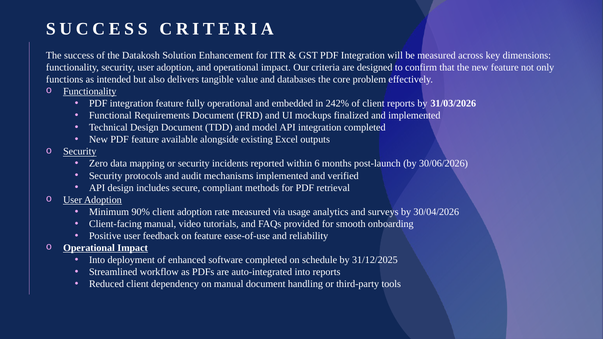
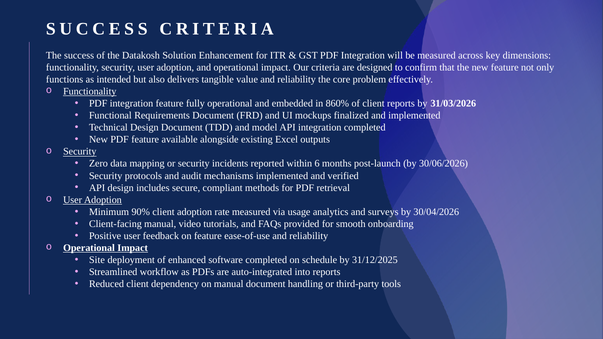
value and databases: databases -> reliability (297, 80)
242%: 242% -> 860% (337, 104)
Into: Into -> Site (97, 260)
